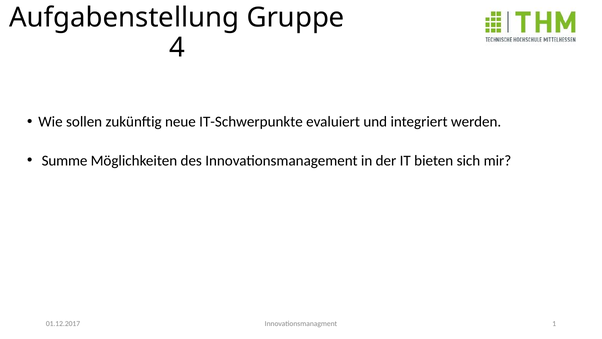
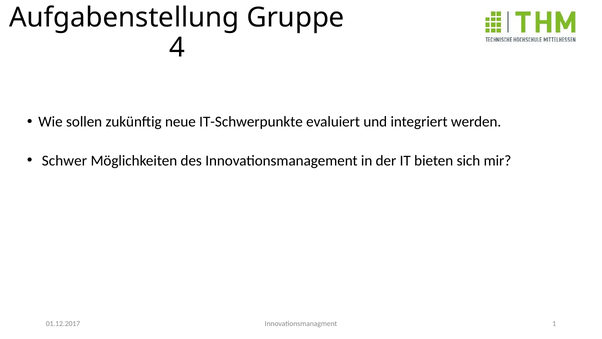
Summe: Summe -> Schwer (64, 160)
